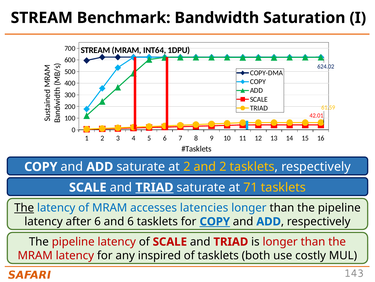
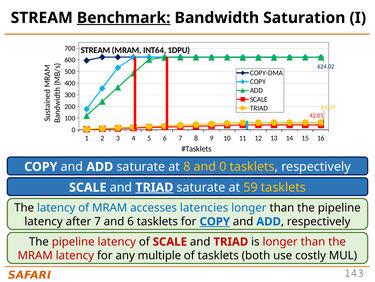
Benchmark underline: none -> present (124, 18)
at 2: 2 -> 8 (187, 166)
and 2: 2 -> 0 (223, 166)
71: 71 -> 59 (251, 187)
The underline: present -> none (24, 207)
after 6: 6 -> 7 (98, 221)
inspired: inspired -> multiple (159, 255)
